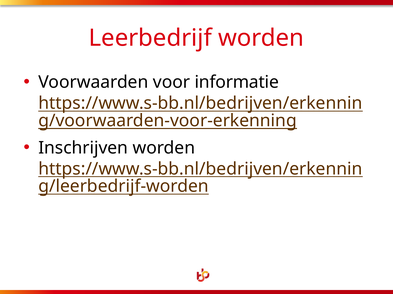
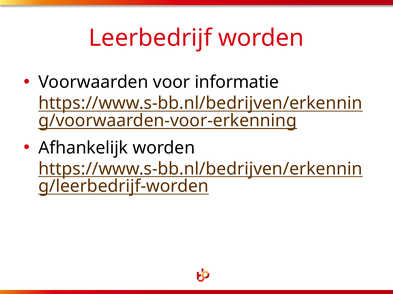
Inschrijven: Inschrijven -> Afhankelijk (83, 148)
